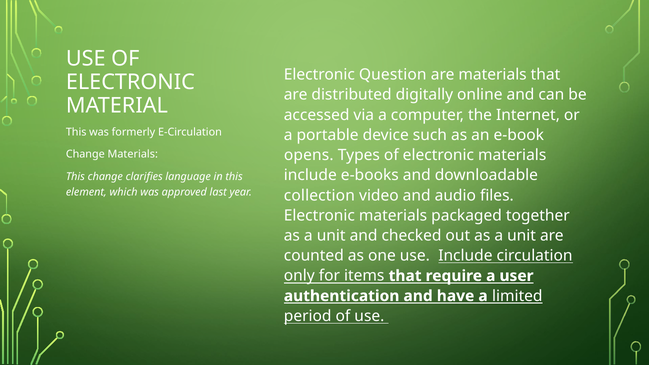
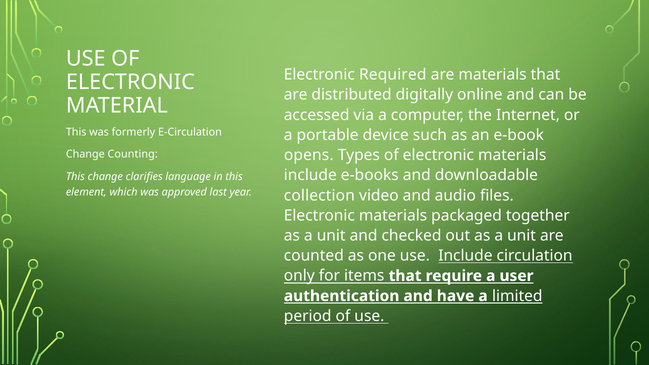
Question: Question -> Required (393, 75)
Change Materials: Materials -> Counting (133, 154)
